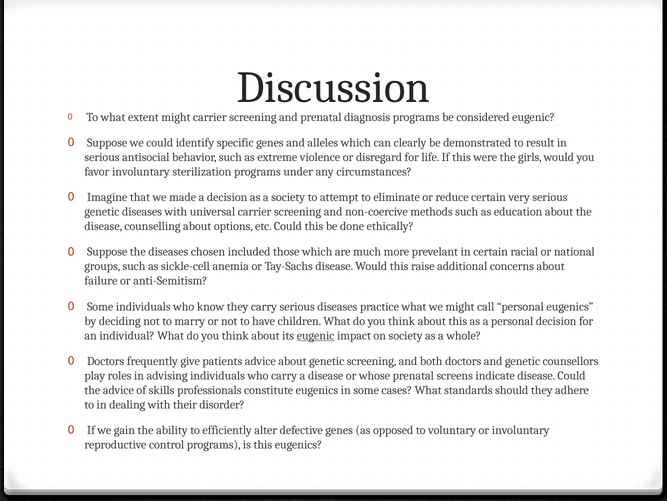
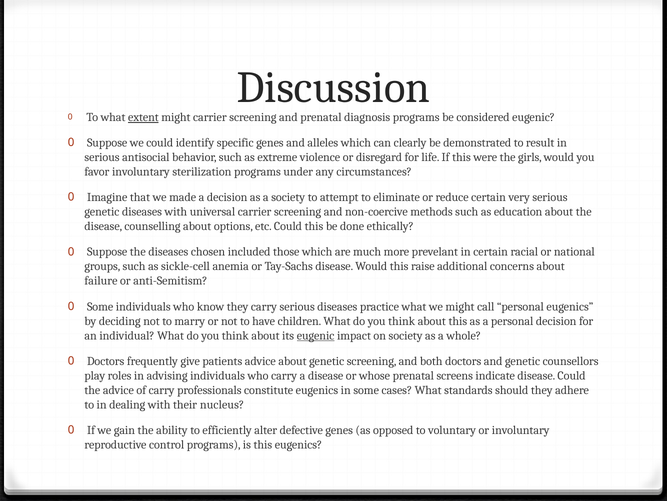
extent underline: none -> present (143, 117)
of skills: skills -> carry (162, 390)
disorder: disorder -> nucleus (222, 404)
